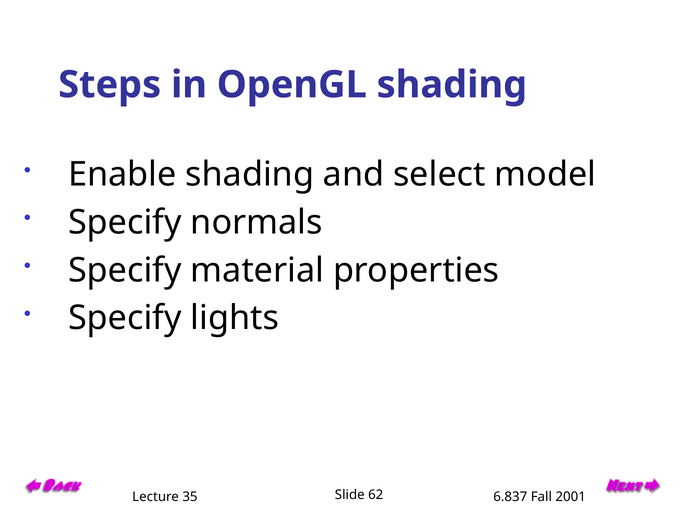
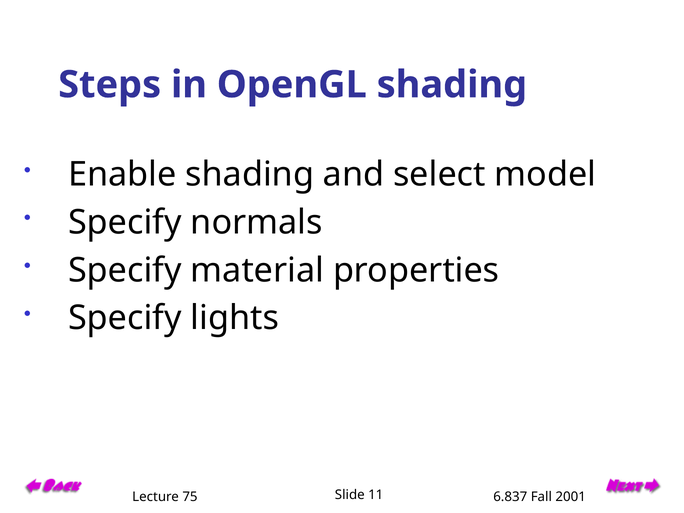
35: 35 -> 75 (190, 497)
62: 62 -> 11 (376, 495)
